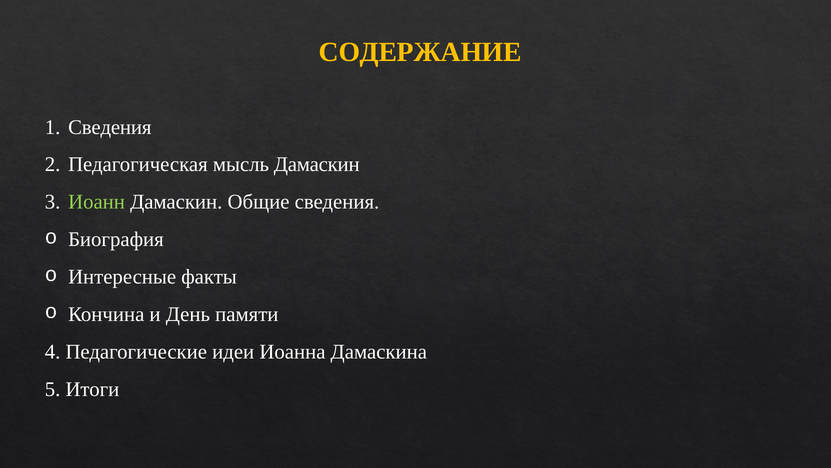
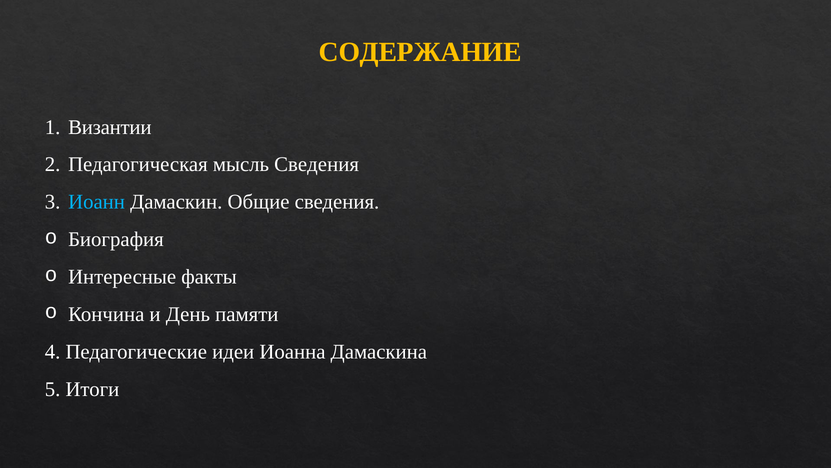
Сведения: Сведения -> Византии (110, 127)
мысль Дамаскин: Дамаскин -> Сведения (317, 164)
Иоанн colour: light green -> light blue (97, 202)
